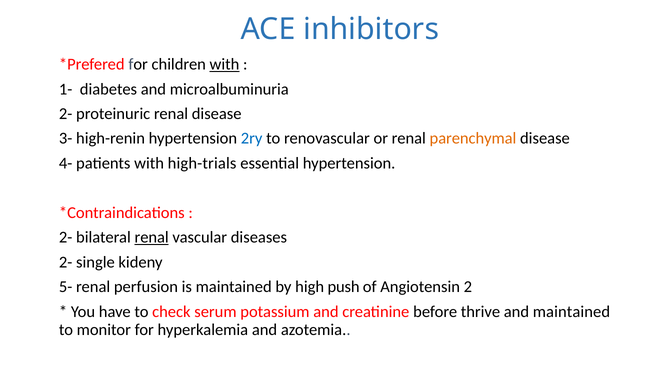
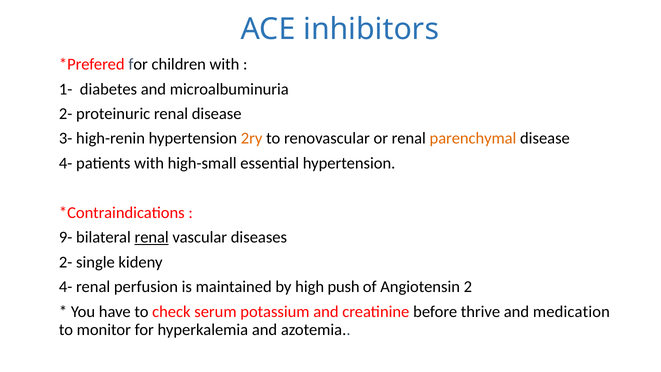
with underline: present -> none (225, 64)
2ry colour: blue -> orange (252, 138)
high-trials: high-trials -> high-small (202, 163)
2-: 2- -> 9- (66, 237)
5-: 5- -> 4- (66, 287)
and maintained: maintained -> medication (571, 312)
